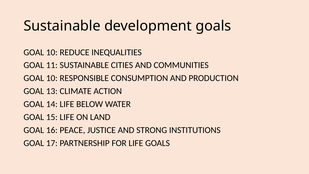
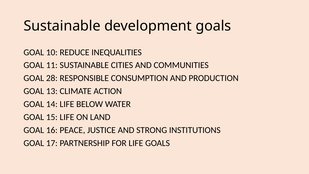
10: 10 -> 28 (52, 78)
